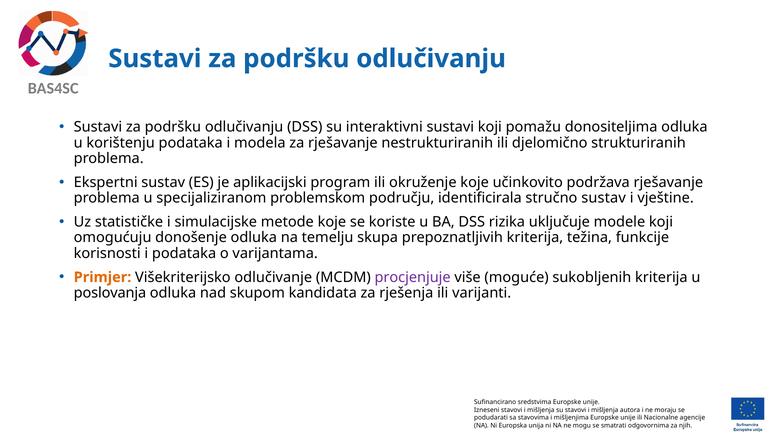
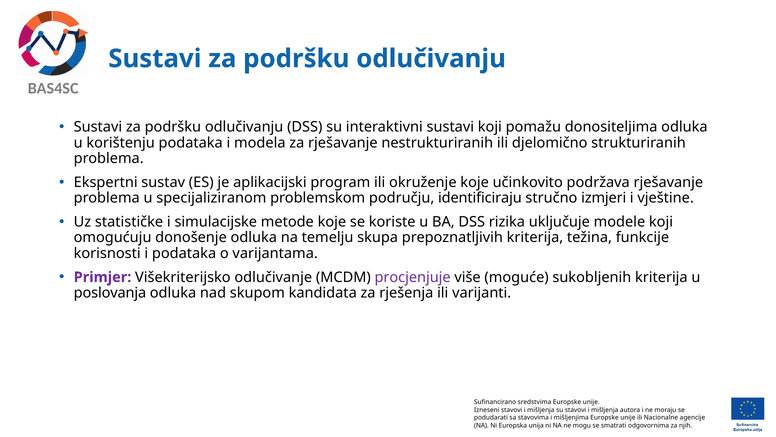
identificirala: identificirala -> identificiraju (480, 198)
stručno sustav: sustav -> izmjeri (604, 198)
Primjer colour: orange -> purple (103, 277)
